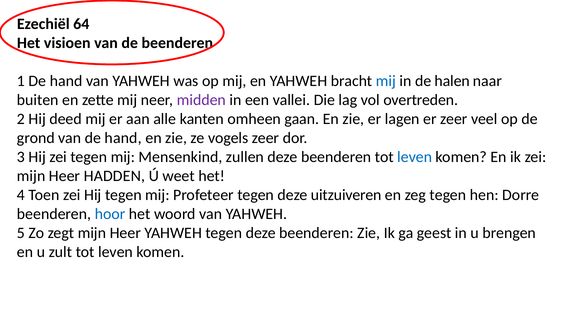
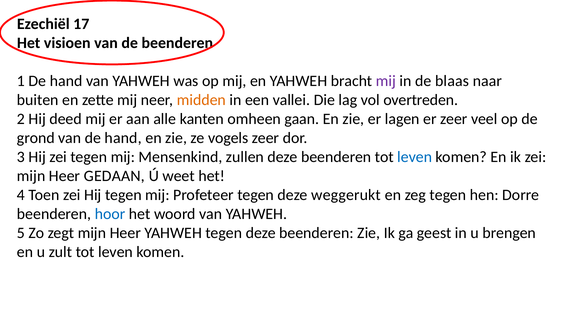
64: 64 -> 17 (81, 24)
mij colour: blue -> purple (386, 81)
halen: halen -> blaas (452, 81)
midden colour: purple -> orange (201, 100)
HADDEN: HADDEN -> GEDAAN (114, 176)
uitzuiveren: uitzuiveren -> weggerukt (346, 195)
